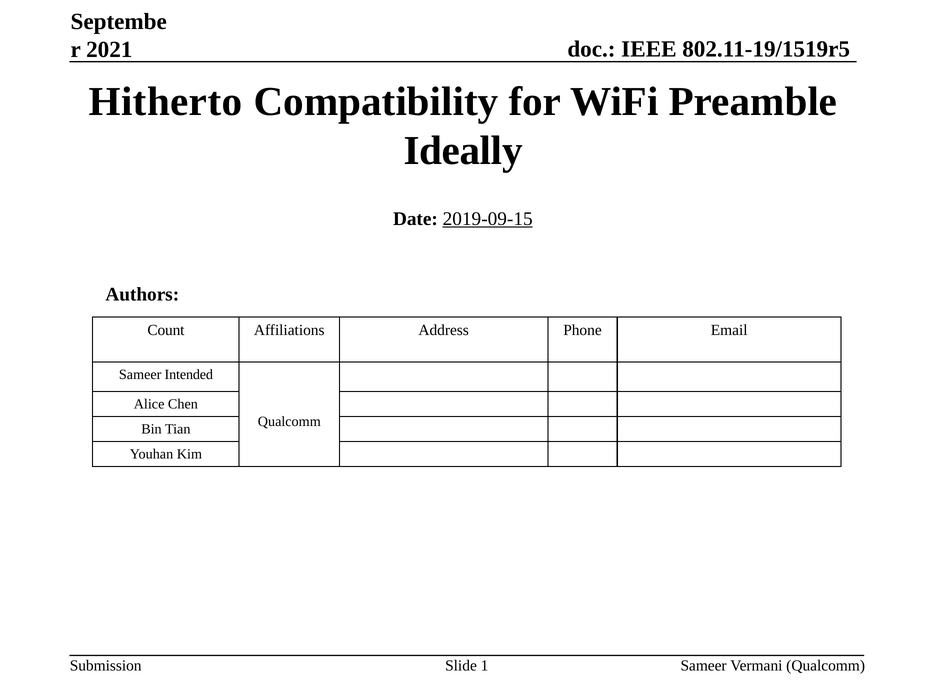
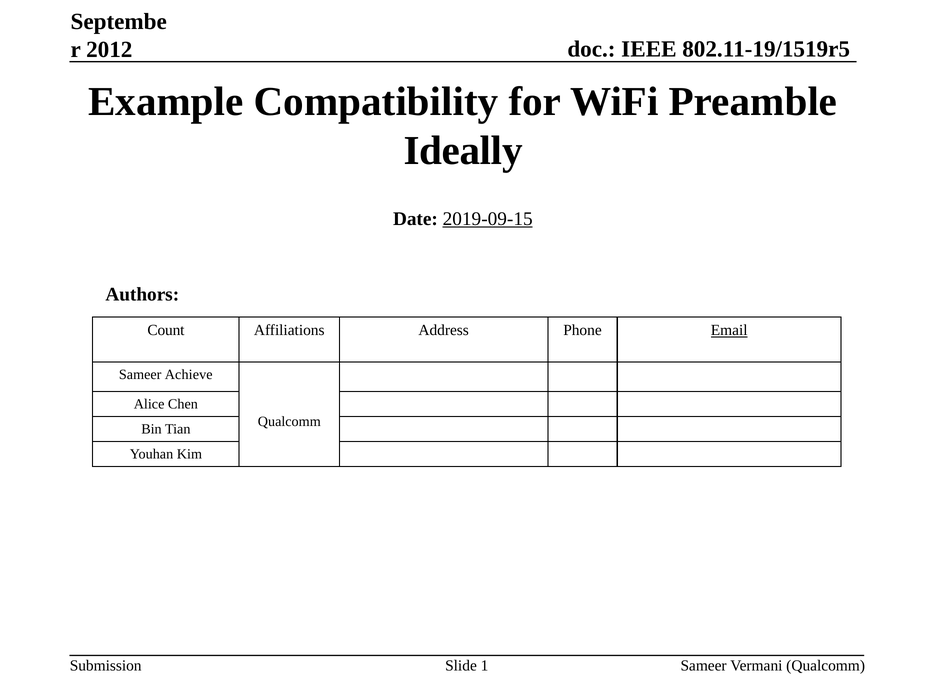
2021: 2021 -> 2012 (109, 49)
Hitherto: Hitherto -> Example (166, 102)
Email underline: none -> present (729, 331)
Intended: Intended -> Achieve (189, 375)
